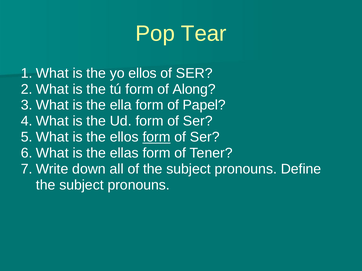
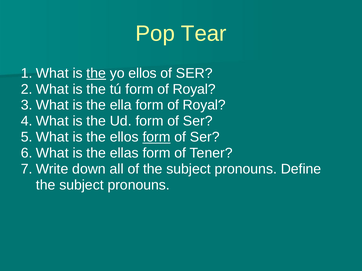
the underline: none -> present (96, 73)
tú form of Along: Along -> Royal (194, 89)
ella form of Papel: Papel -> Royal (204, 105)
